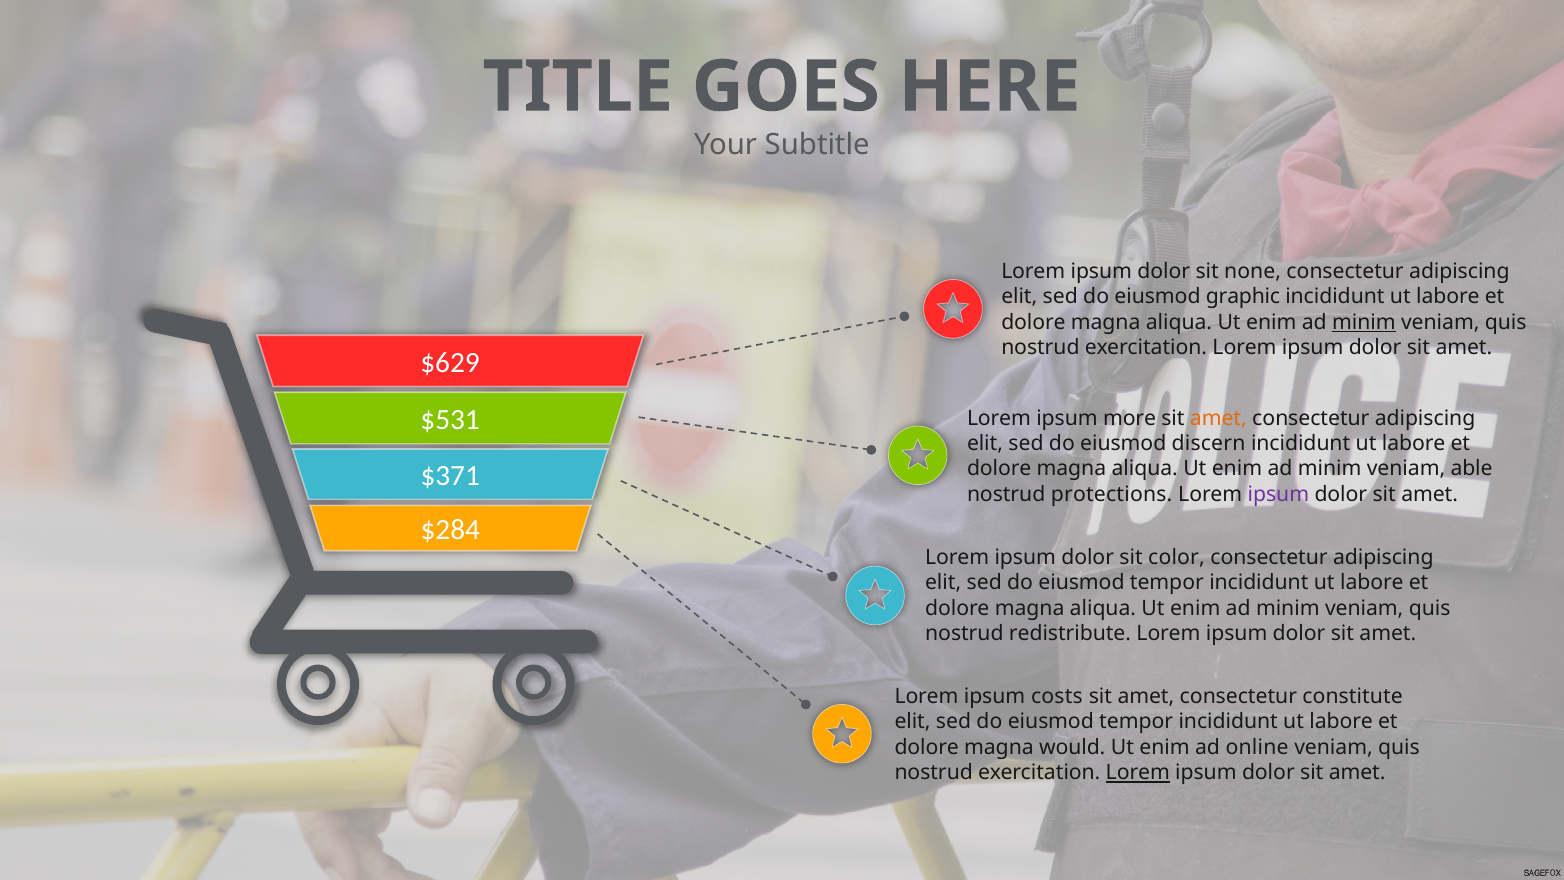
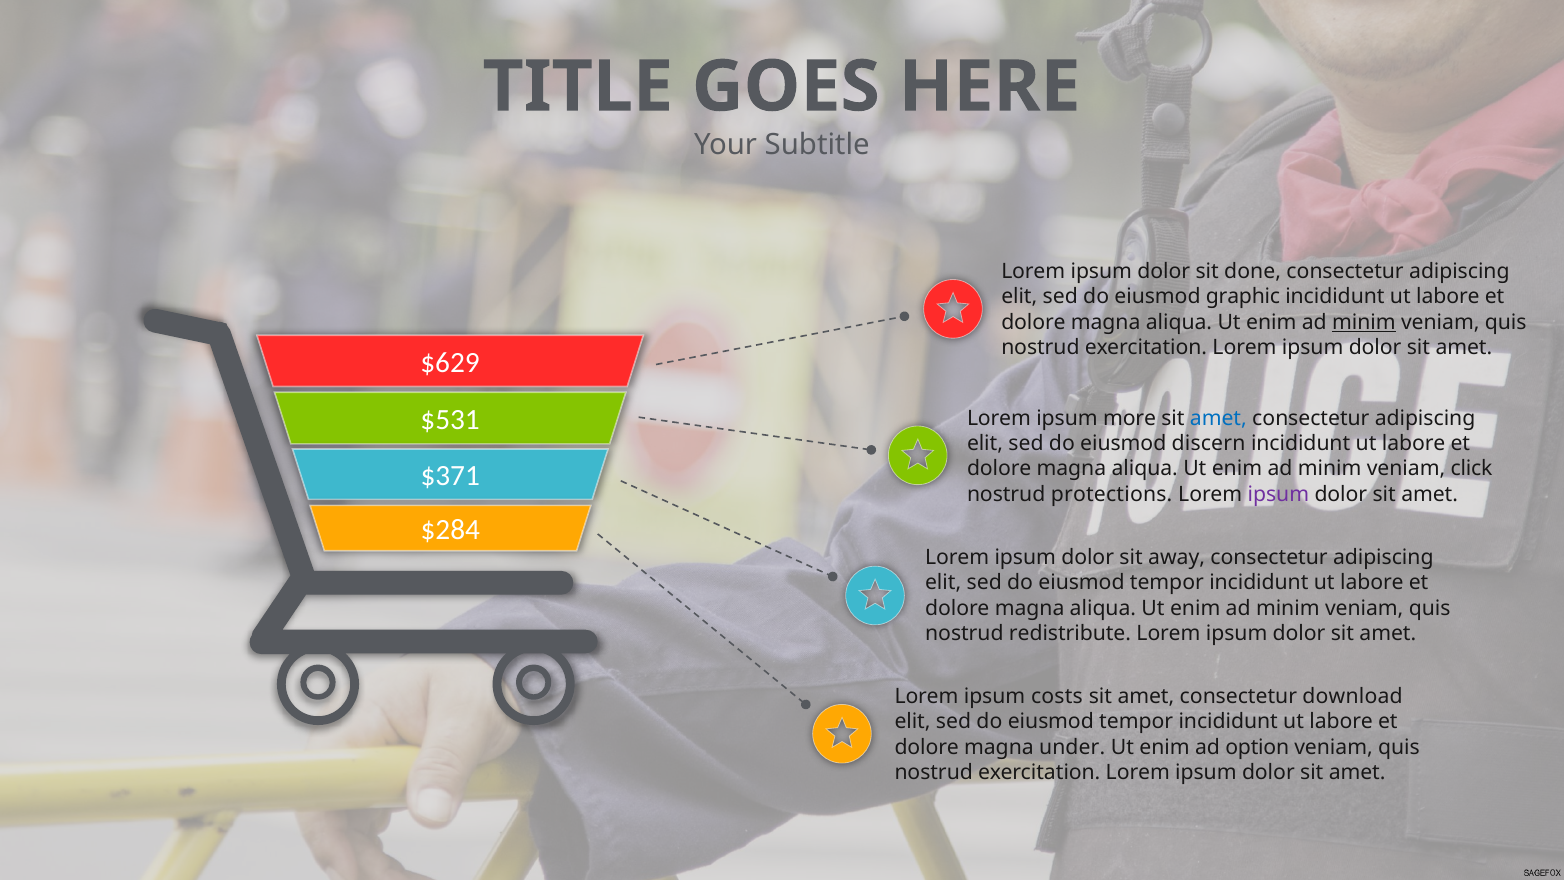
none: none -> done (1253, 271)
amet colour: orange -> blue (1218, 418)
able: able -> click (1472, 469)
color: color -> away (1177, 557)
constitute: constitute -> download (1353, 696)
would: would -> under (1072, 747)
online: online -> option (1257, 747)
Lorem underline: present -> none (1138, 773)
